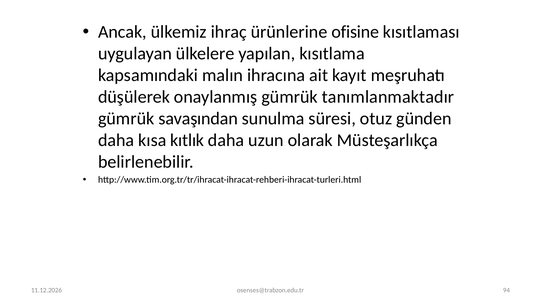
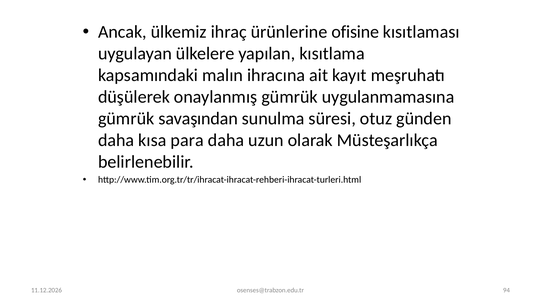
tanımlanmaktadır: tanımlanmaktadır -> uygulanmamasına (388, 97)
kıtlık: kıtlık -> para (187, 140)
